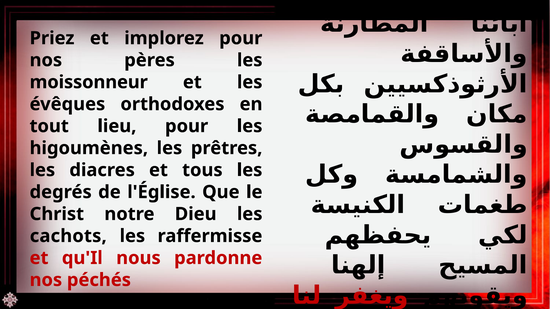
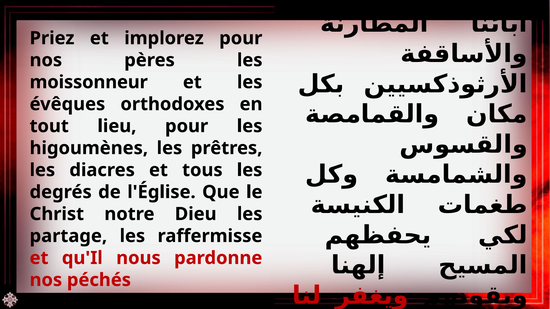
cachots: cachots -> partage (68, 236)
